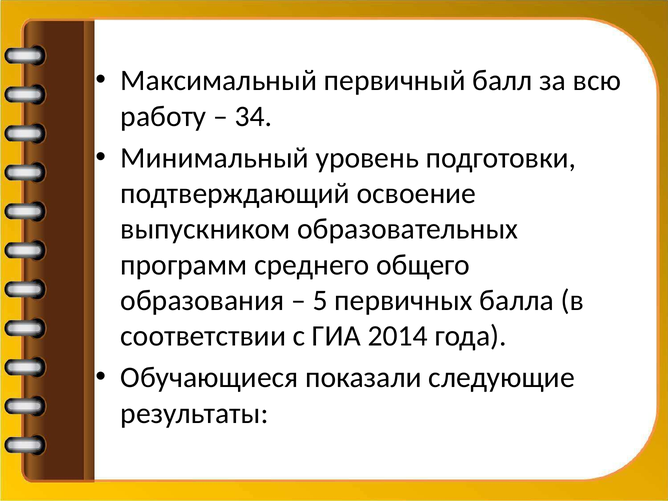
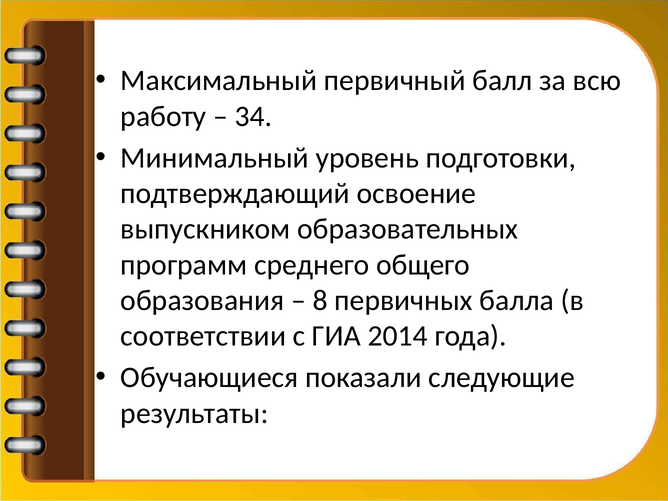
5: 5 -> 8 (320, 300)
